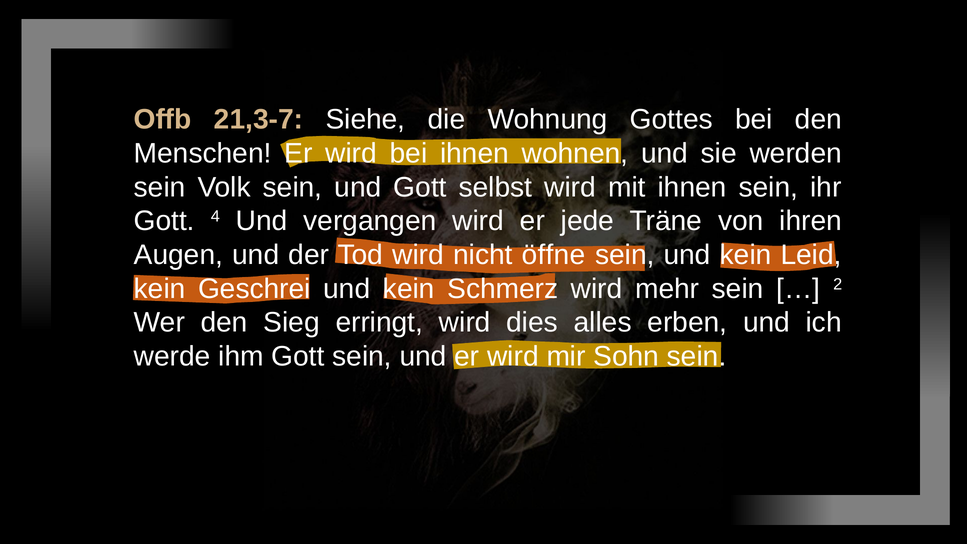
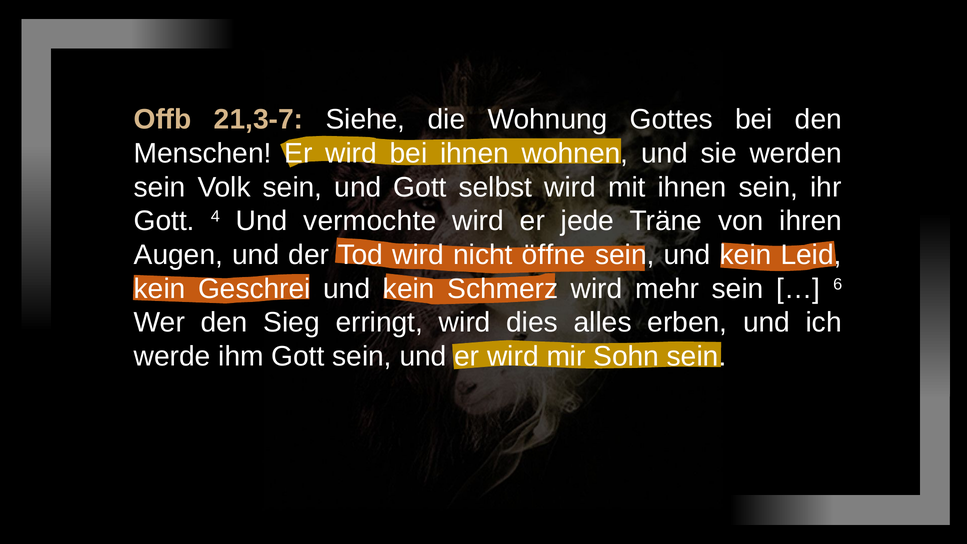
vergangen: vergangen -> vermochte (370, 221)
2: 2 -> 6 (838, 284)
